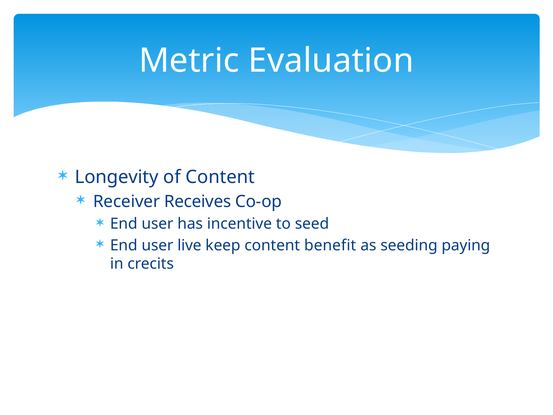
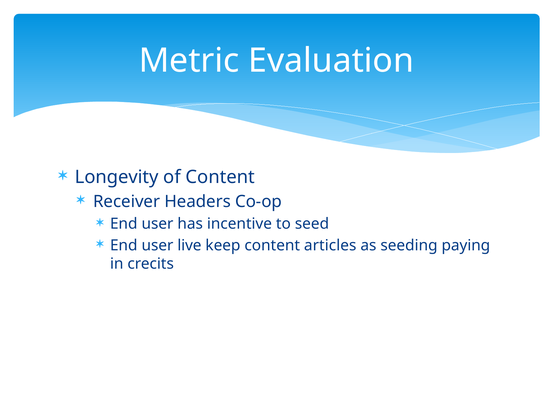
Receives: Receives -> Headers (198, 201)
benefit: benefit -> articles (330, 245)
